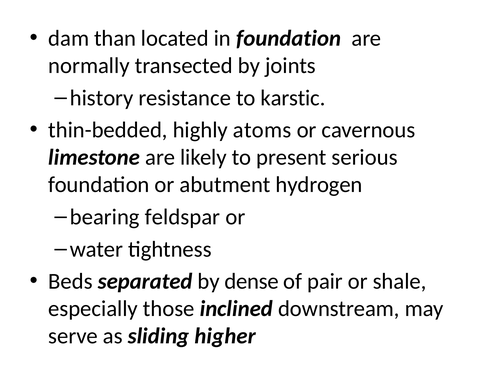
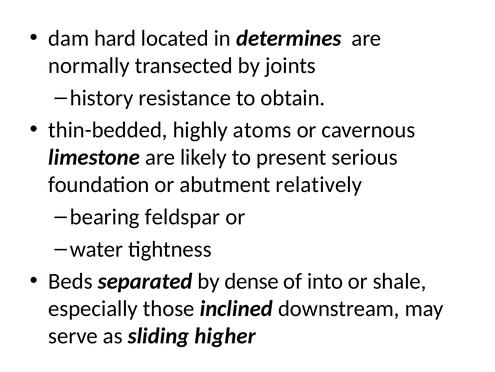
than: than -> hard (115, 38)
in foundation: foundation -> determines (289, 38)
karstic: karstic -> obtain (293, 98)
hydrogen: hydrogen -> relatively (319, 184)
pair: pair -> into (325, 281)
